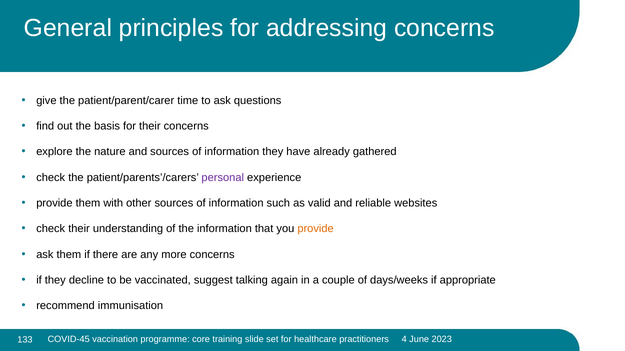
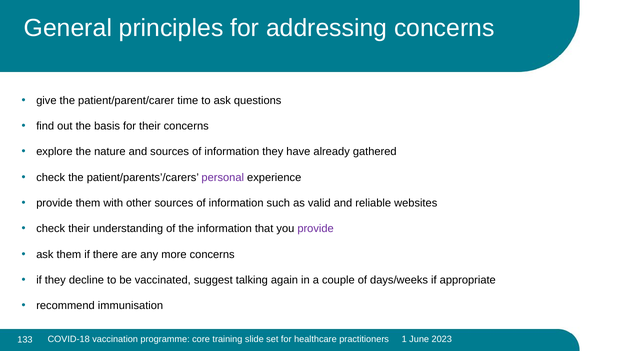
provide colour: orange -> purple (316, 229)
COVID-45: COVID-45 -> COVID-18 (69, 340)
4: 4 -> 1 (404, 340)
